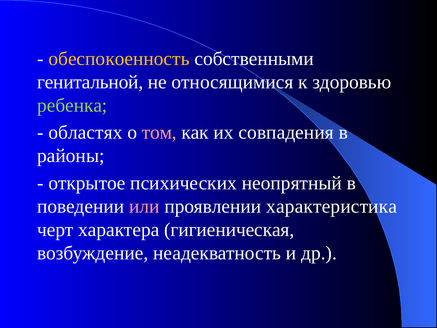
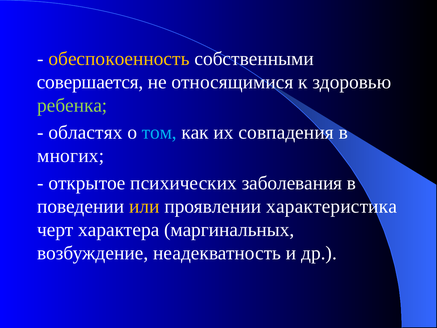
генитальной: генитальной -> совершается (90, 82)
том colour: pink -> light blue (159, 132)
районы: районы -> многих (71, 156)
неопрятный: неопрятный -> заболевания (292, 183)
или colour: pink -> yellow (144, 206)
гигиеническая: гигиеническая -> маргинальных (229, 230)
